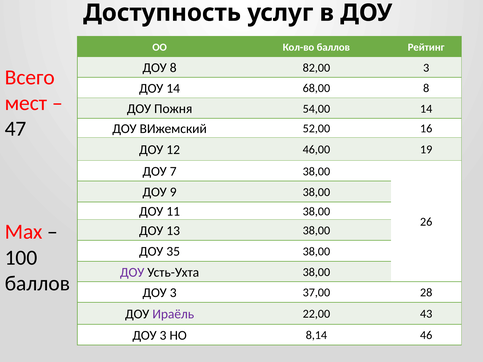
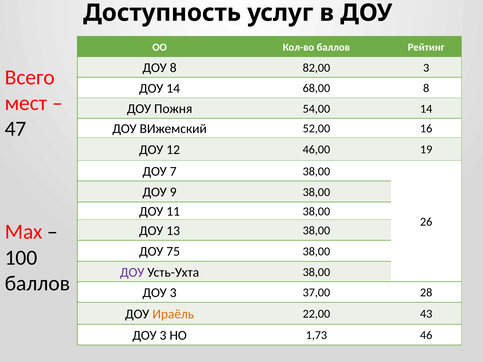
35: 35 -> 75 (173, 252)
Ираёль colour: purple -> orange (173, 314)
8,14: 8,14 -> 1,73 (316, 336)
